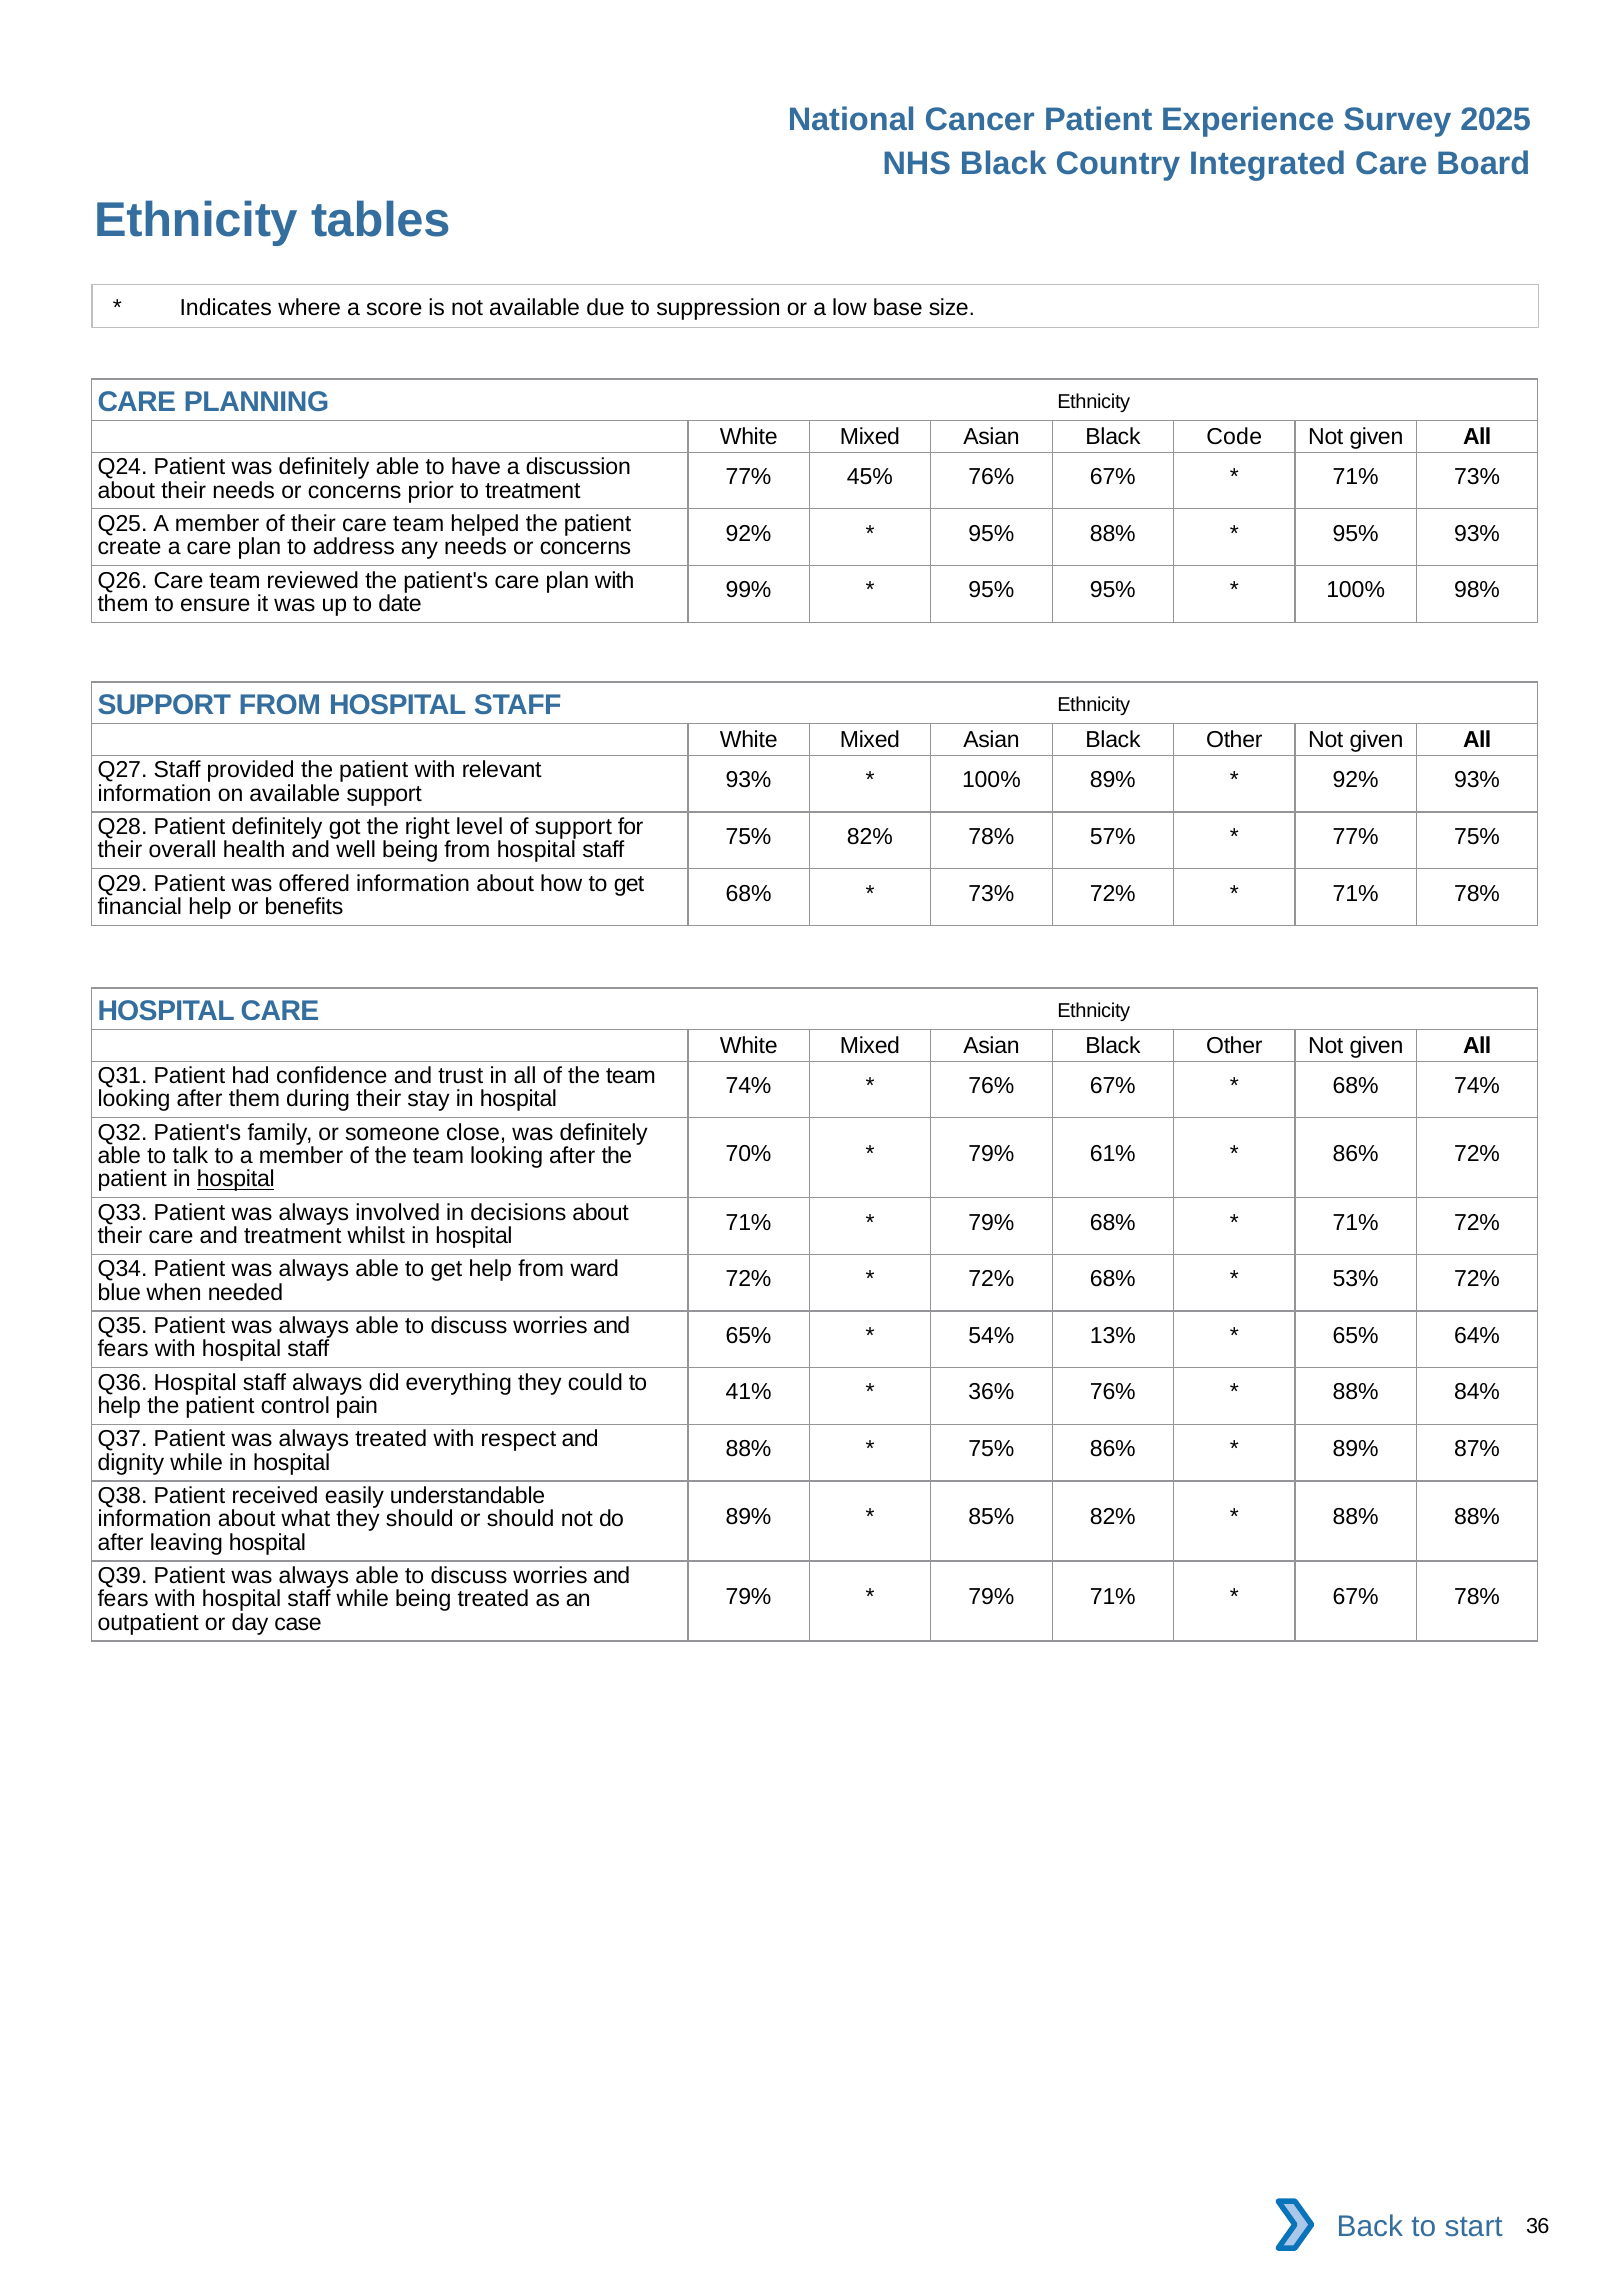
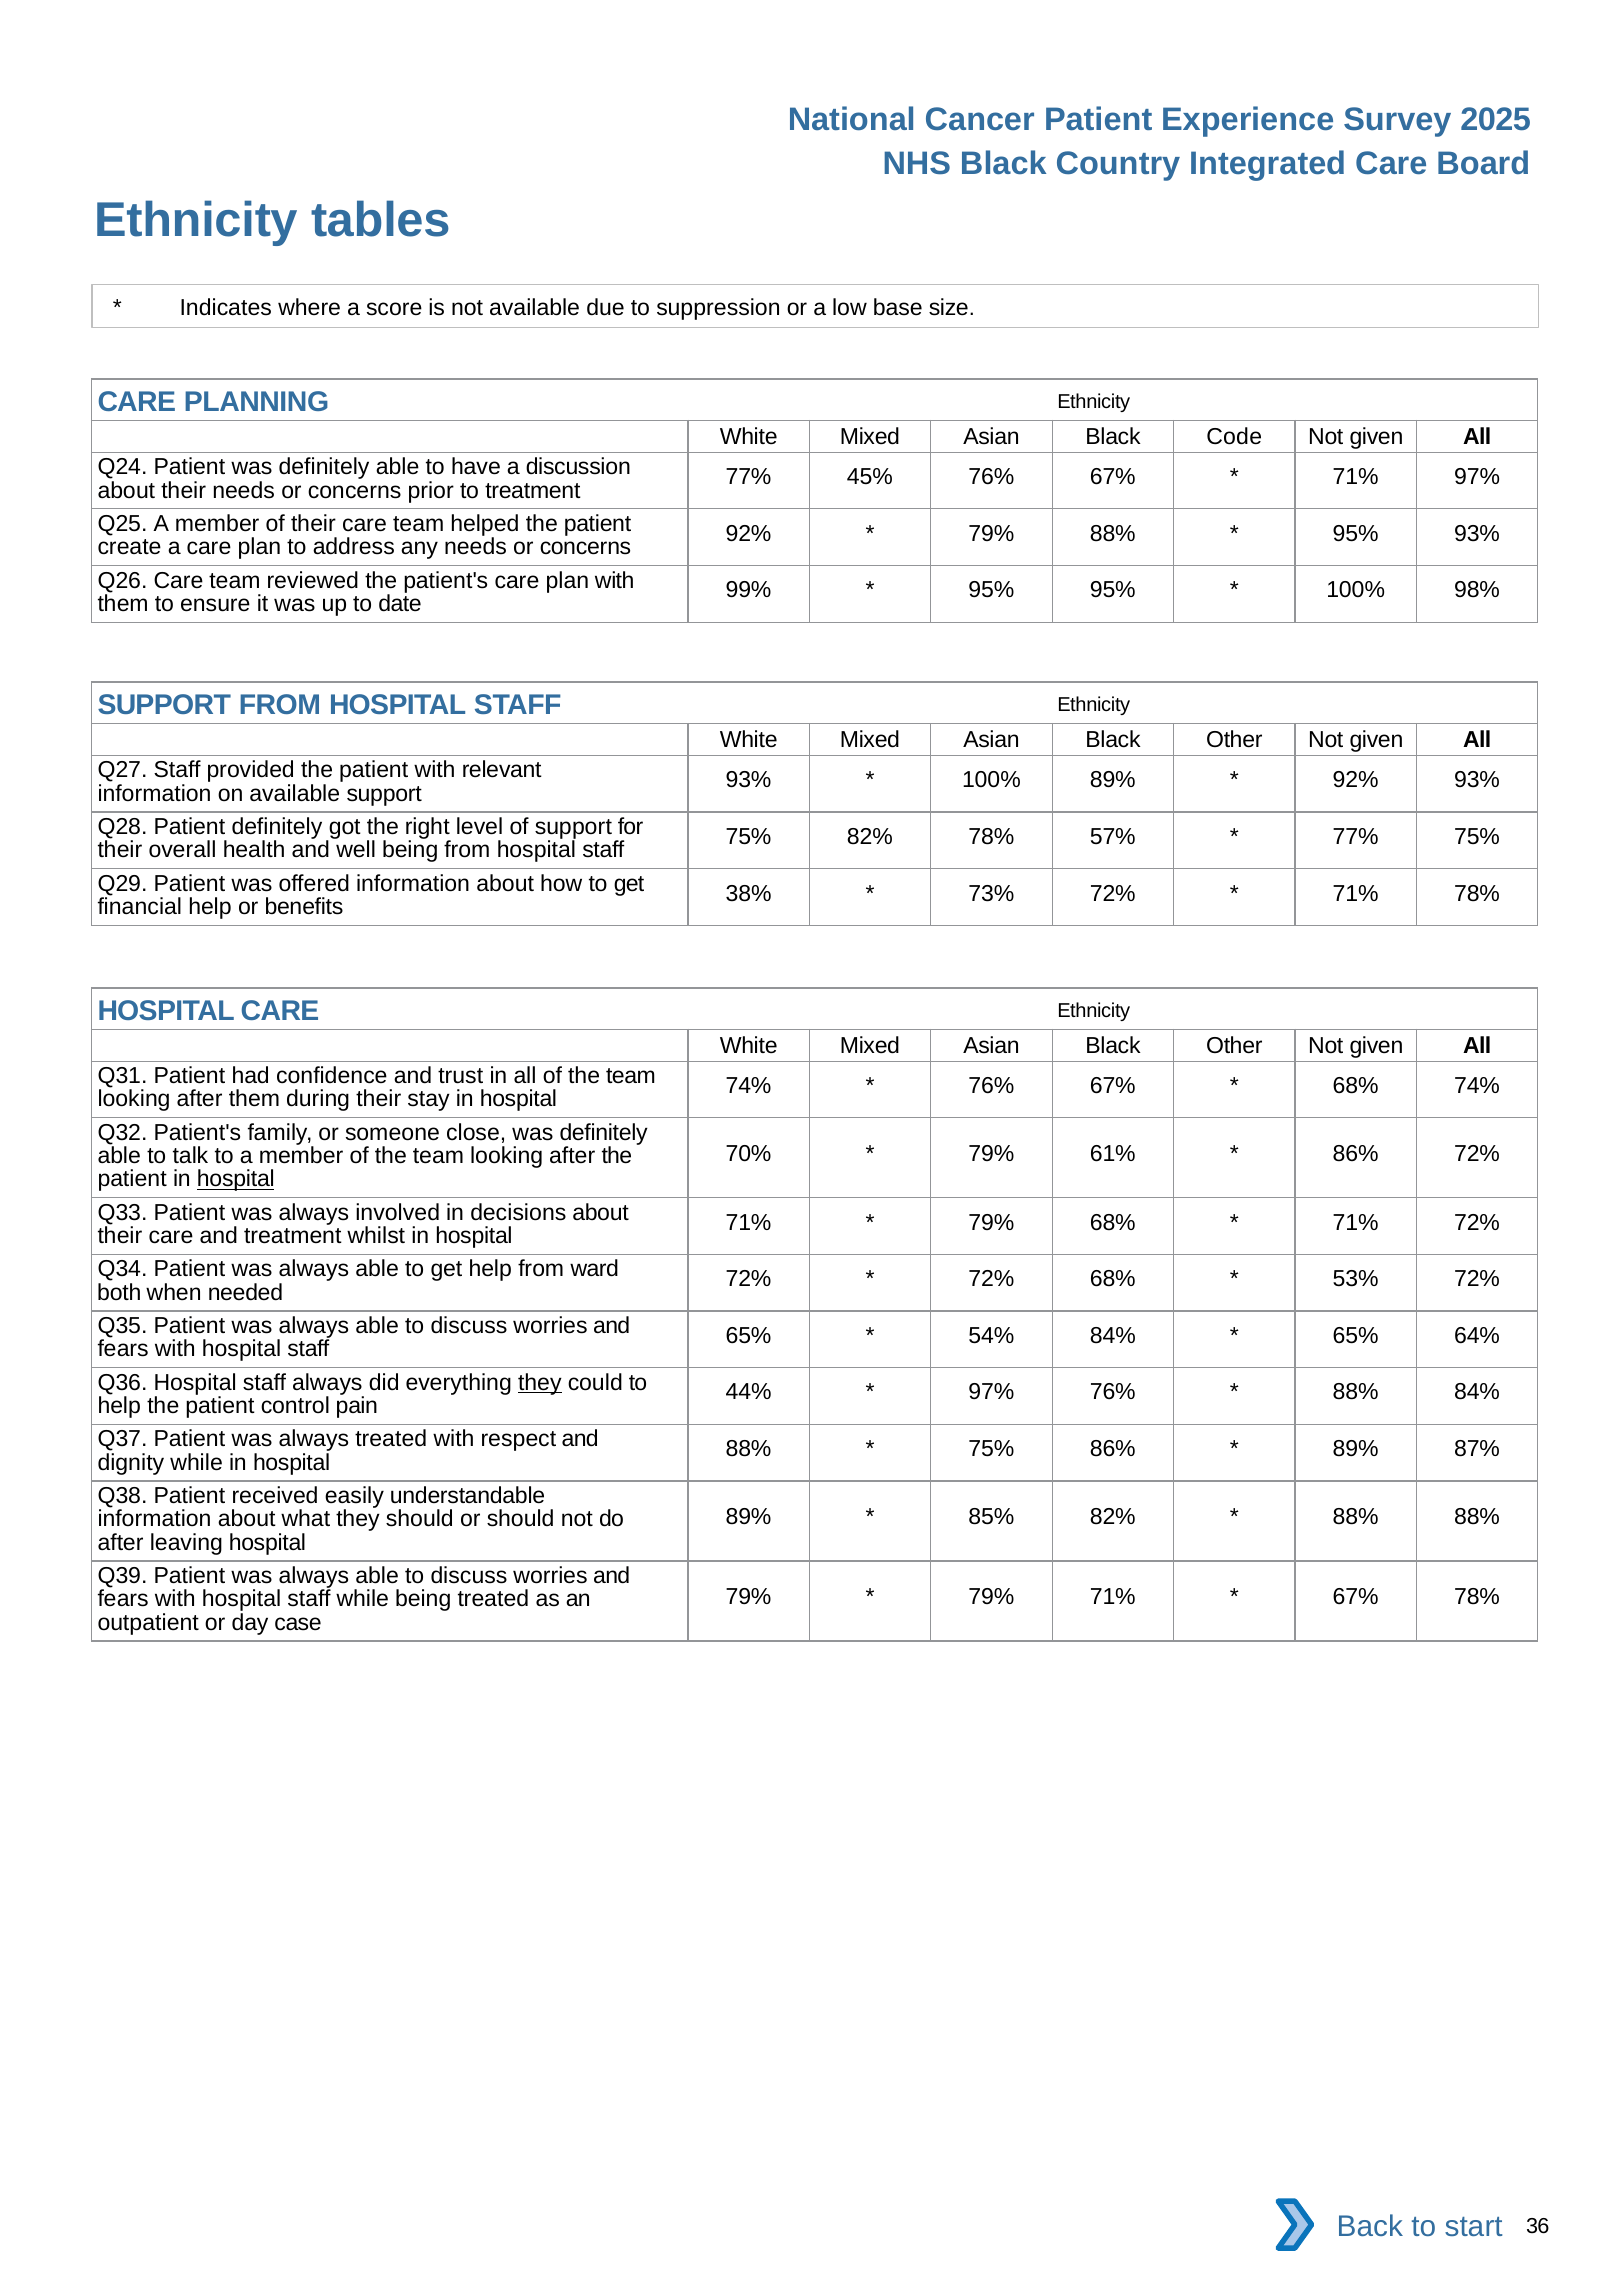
71% 73%: 73% -> 97% (1477, 477)
95%: 95% -> 79% (991, 533)
68%: 68% -> 38% (749, 893)
blue: blue -> both (119, 1292)
54% 13%: 13% -> 84% (1113, 1336)
they underline: none -> present (540, 1382)
41%: 41% -> 44% (749, 1392)
36%: 36% -> 97% (991, 1392)
